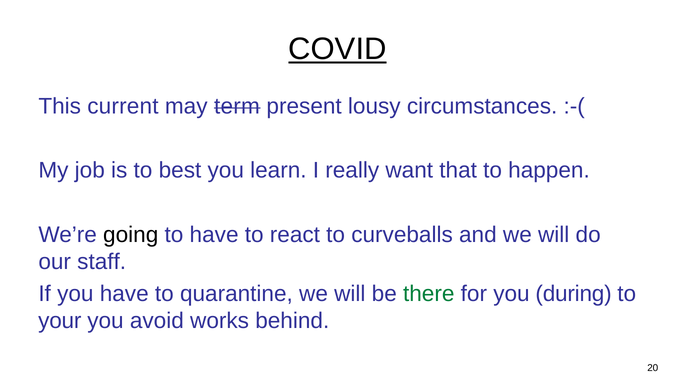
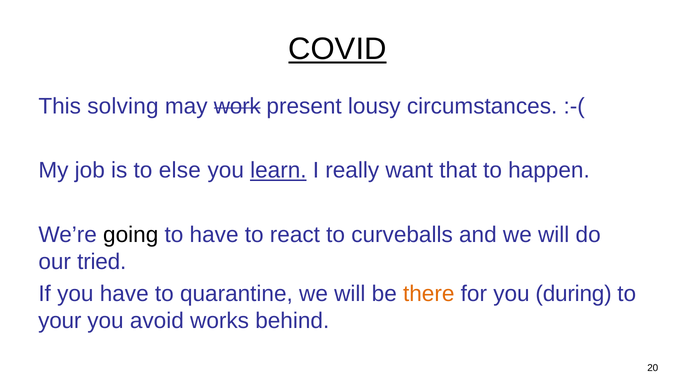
current: current -> solving (123, 106)
term: term -> work (237, 106)
best: best -> else (180, 170)
learn underline: none -> present (278, 170)
staff: staff -> tried (102, 262)
there colour: green -> orange (429, 294)
